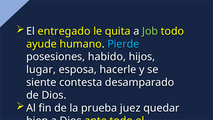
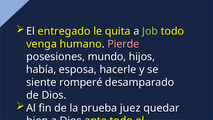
ayude: ayude -> venga (42, 44)
Pierde colour: light blue -> pink (123, 44)
habido: habido -> mundo (107, 57)
lugar: lugar -> había (41, 69)
contesta: contesta -> romperé (81, 82)
